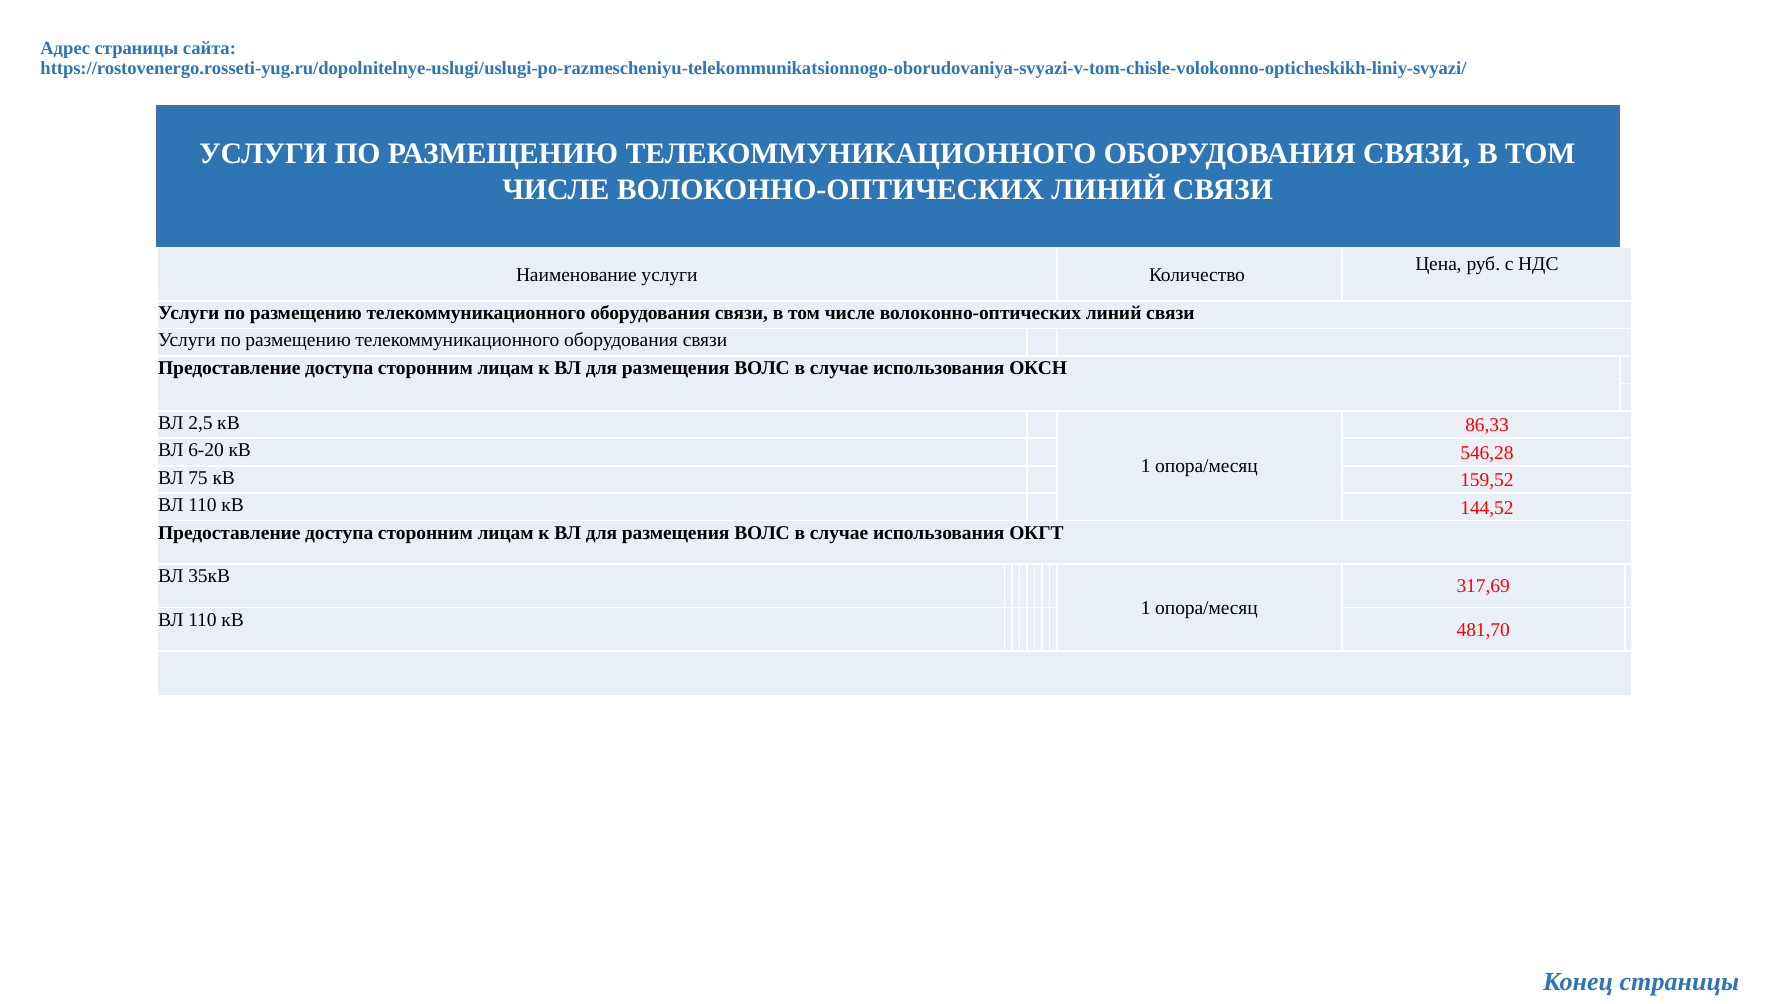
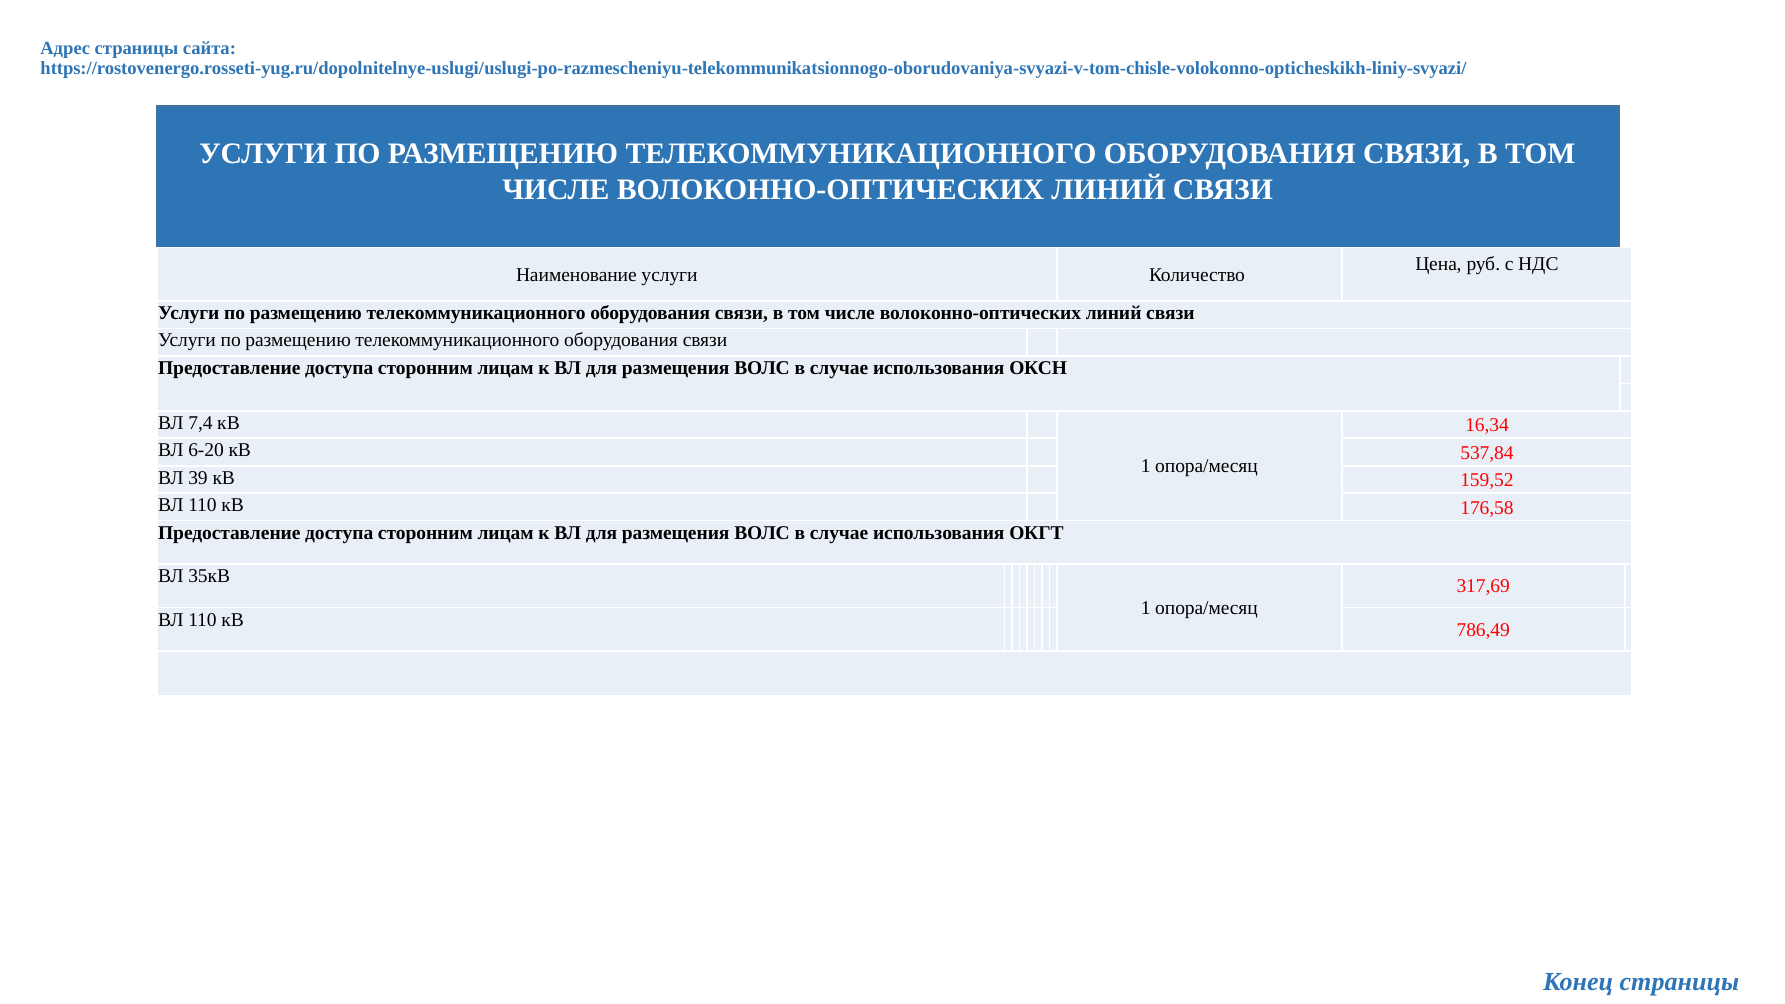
2,5: 2,5 -> 7,4 (200, 423)
86,33: 86,33 -> 16,34 (1487, 425)
546,28: 546,28 -> 537,84 (1487, 453)
75: 75 -> 39 (198, 478)
144,52: 144,52 -> 176,58 (1487, 508)
481,70: 481,70 -> 786,49 (1483, 630)
